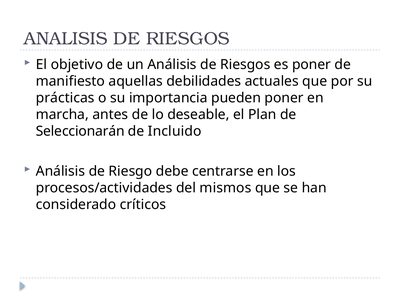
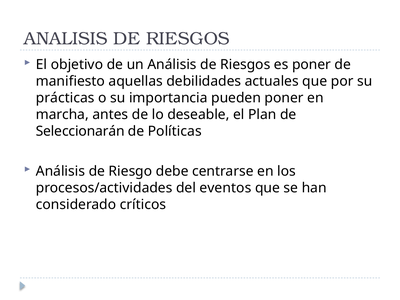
Incluido: Incluido -> Políticas (175, 131)
mismos: mismos -> eventos (226, 188)
